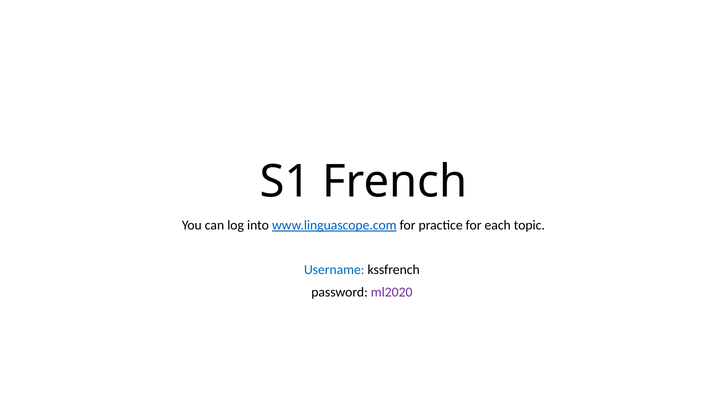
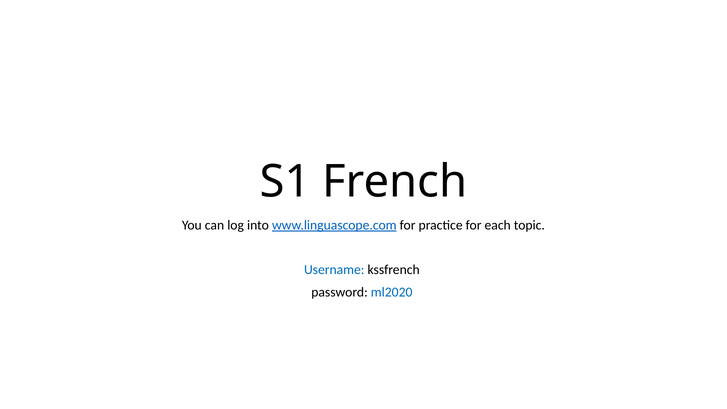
ml2020 colour: purple -> blue (392, 292)
